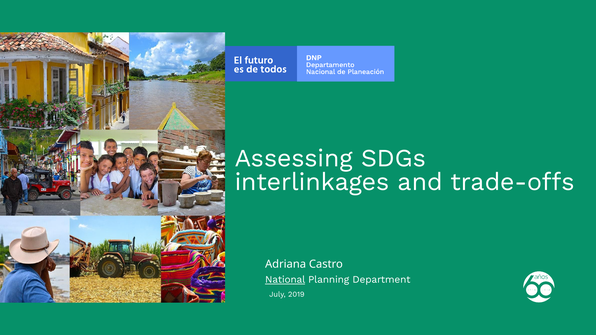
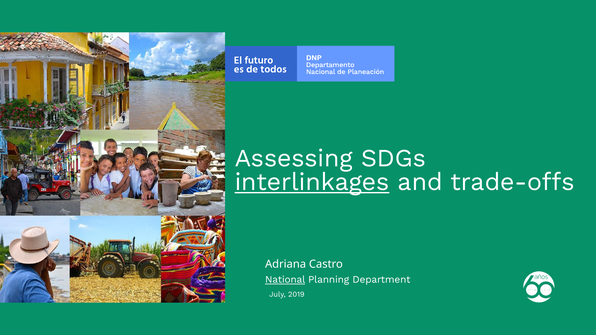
interlinkages underline: none -> present (312, 182)
